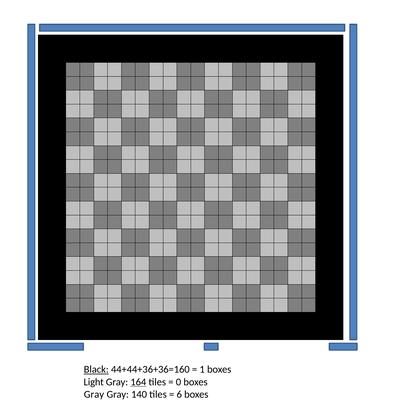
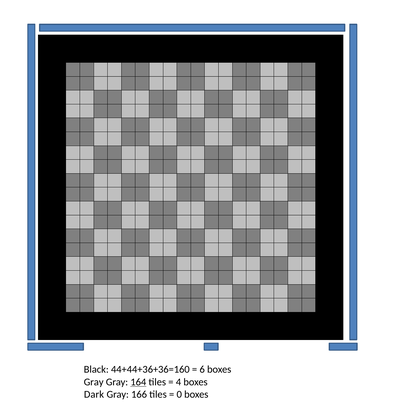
Black underline: present -> none (96, 370)
1: 1 -> 6 (202, 370)
Light: Light -> Gray (94, 382)
0: 0 -> 4 (178, 382)
Gray: Gray -> Dark (94, 394)
140: 140 -> 166 (139, 394)
6: 6 -> 0 (179, 394)
